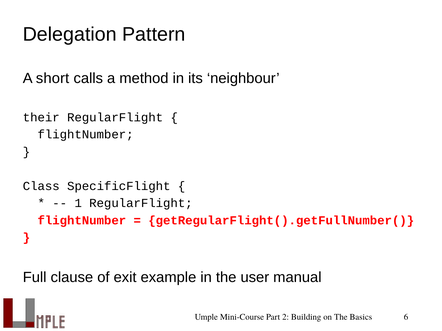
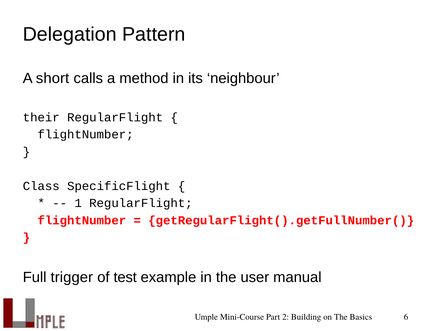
clause: clause -> trigger (72, 278)
exit: exit -> test (125, 278)
